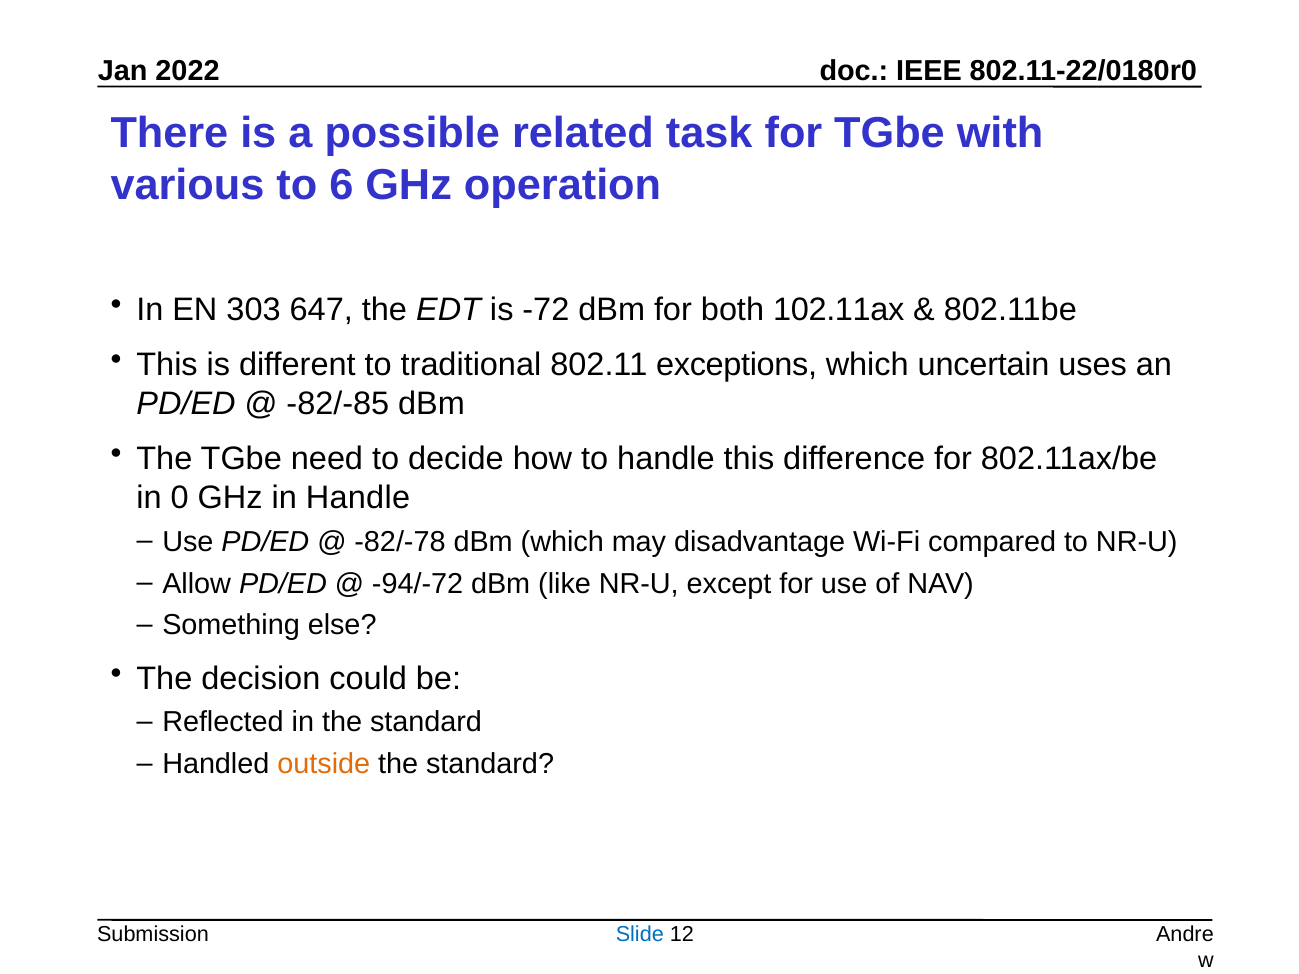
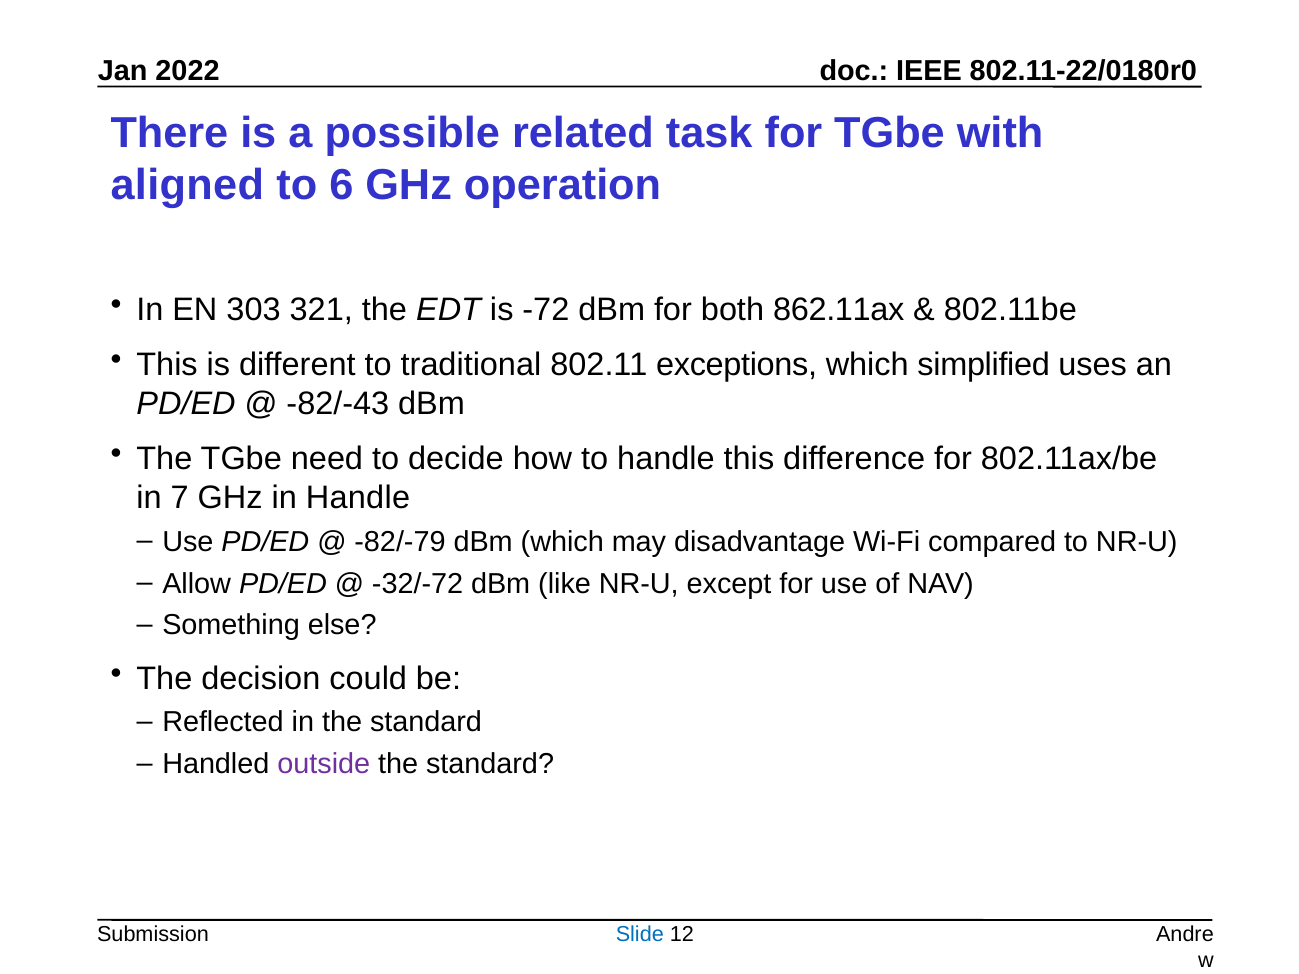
various: various -> aligned (187, 185)
647: 647 -> 321 (321, 310)
102.11ax: 102.11ax -> 862.11ax (839, 310)
uncertain: uncertain -> simplified (984, 365)
-82/-85: -82/-85 -> -82/-43 (338, 404)
0: 0 -> 7 (180, 498)
-82/-78: -82/-78 -> -82/-79 (400, 542)
-94/-72: -94/-72 -> -32/-72 (418, 584)
outside colour: orange -> purple (324, 764)
